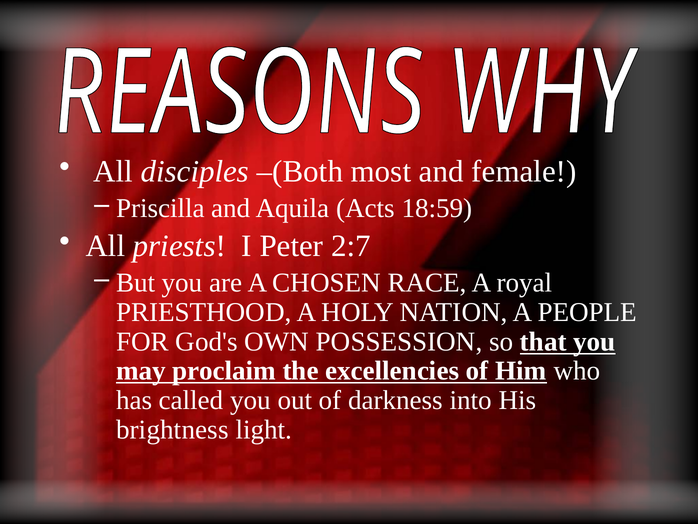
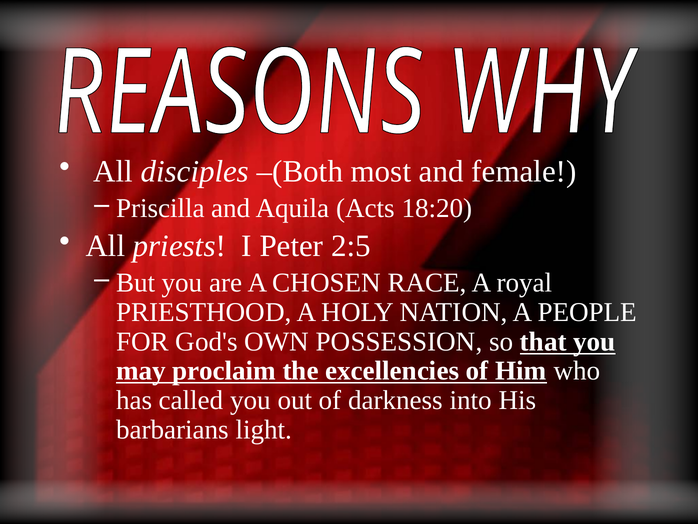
18:59: 18:59 -> 18:20 (437, 208)
2:7: 2:7 -> 2:5 (351, 246)
brightness: brightness -> barbarians (172, 429)
